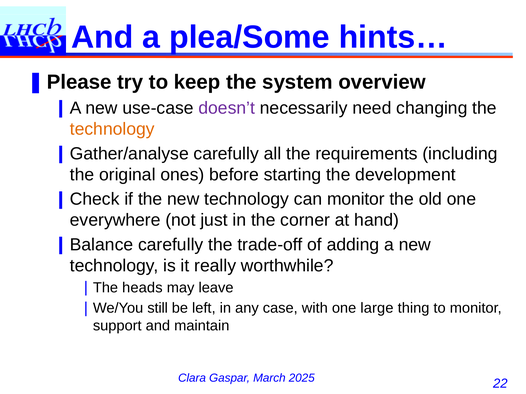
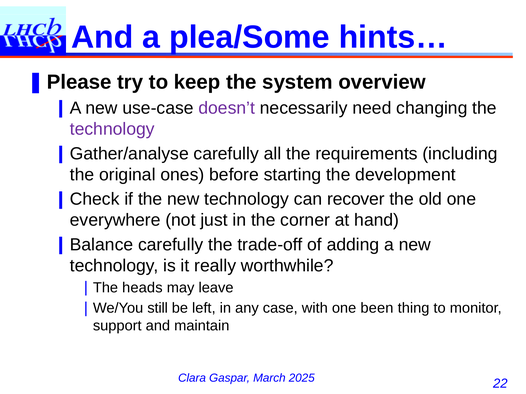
technology colour: orange -> purple (112, 129)
can monitor: monitor -> recover (356, 199)
large: large -> been (377, 308)
